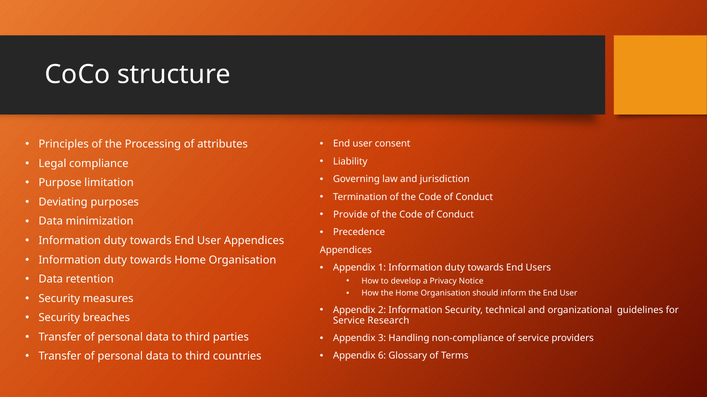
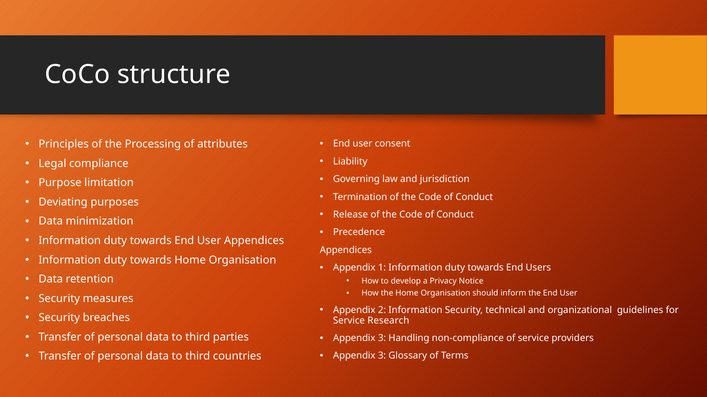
Provide: Provide -> Release (351, 215)
6: 6 -> 3 (382, 356)
